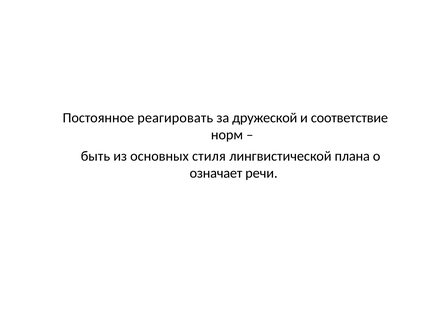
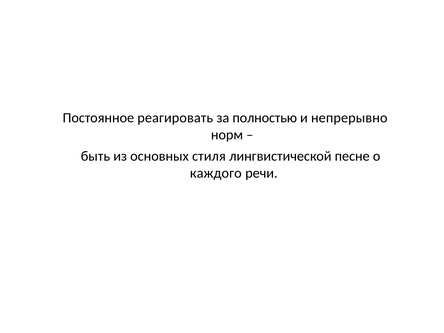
дружеской: дружеской -> полностью (265, 118)
соответствие: соответствие -> непрерывно (349, 118)
плана: плана -> песне (352, 156)
означает: означает -> каждого (216, 173)
